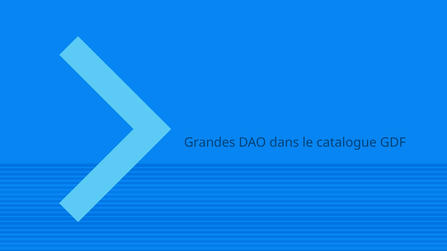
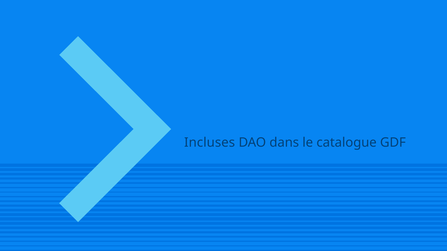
Grandes: Grandes -> Incluses (210, 143)
